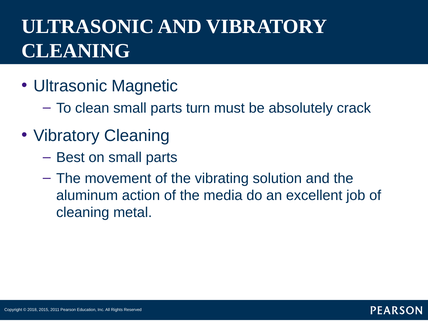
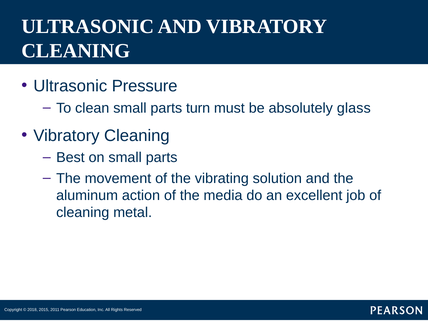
Magnetic: Magnetic -> Pressure (145, 86)
crack: crack -> glass (354, 108)
